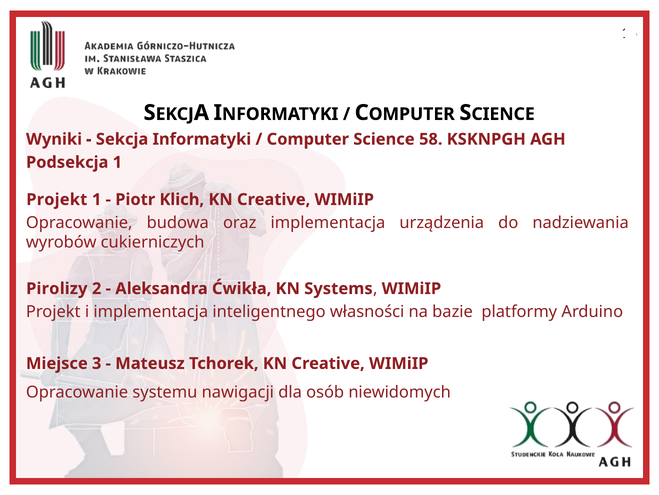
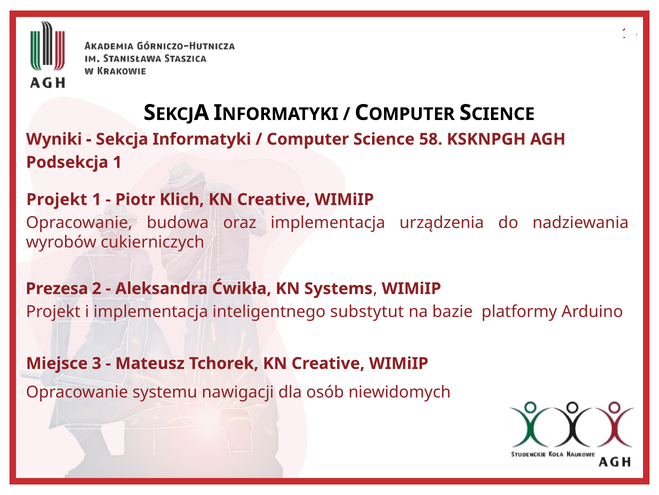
Pirolizy: Pirolizy -> Prezesa (57, 288)
własności: własności -> substytut (367, 311)
